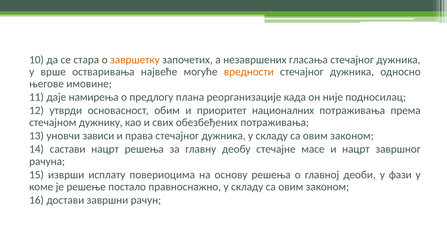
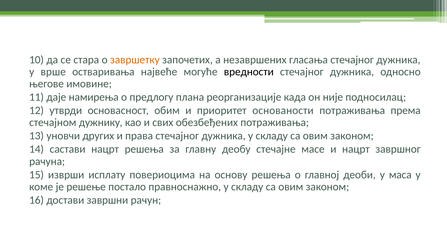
вредности colour: orange -> black (249, 72)
националних: националних -> основаности (283, 110)
зависи: зависи -> других (98, 136)
фази: фази -> маса (400, 174)
